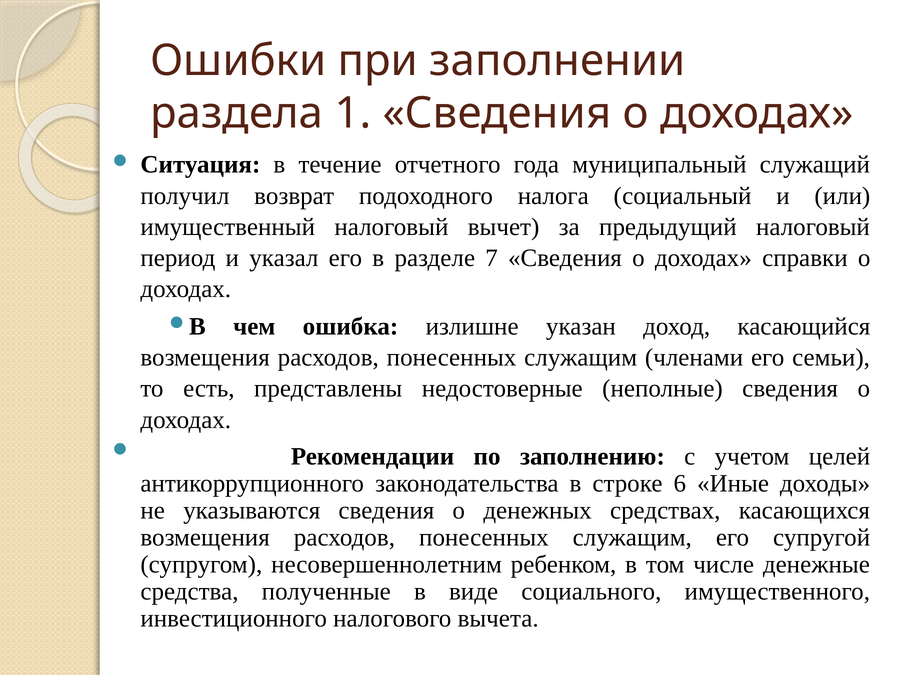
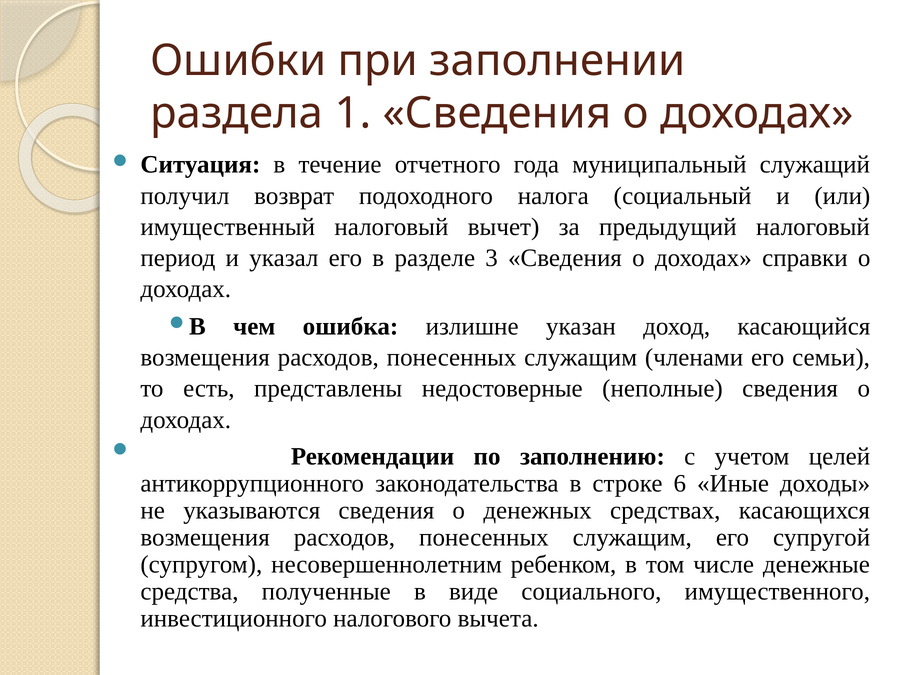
7: 7 -> 3 (492, 258)
